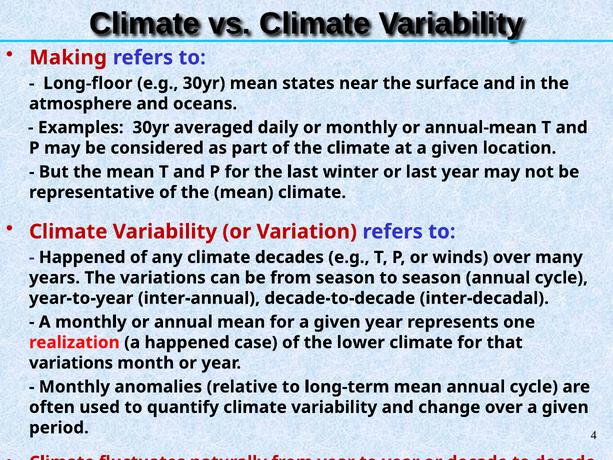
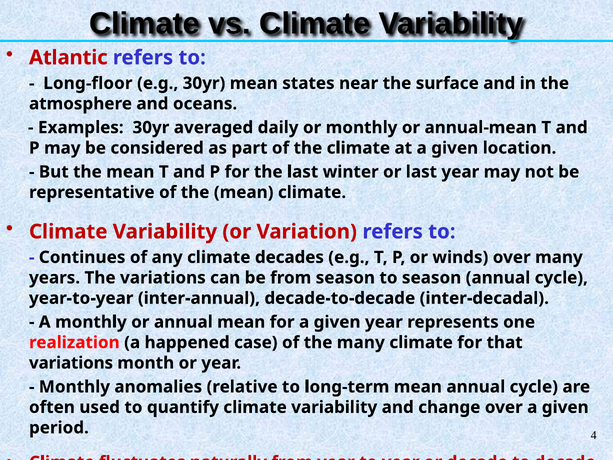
Making: Making -> Atlantic (68, 58)
Happened: Happened -> Continues (82, 257)
the lower: lower -> many (361, 342)
